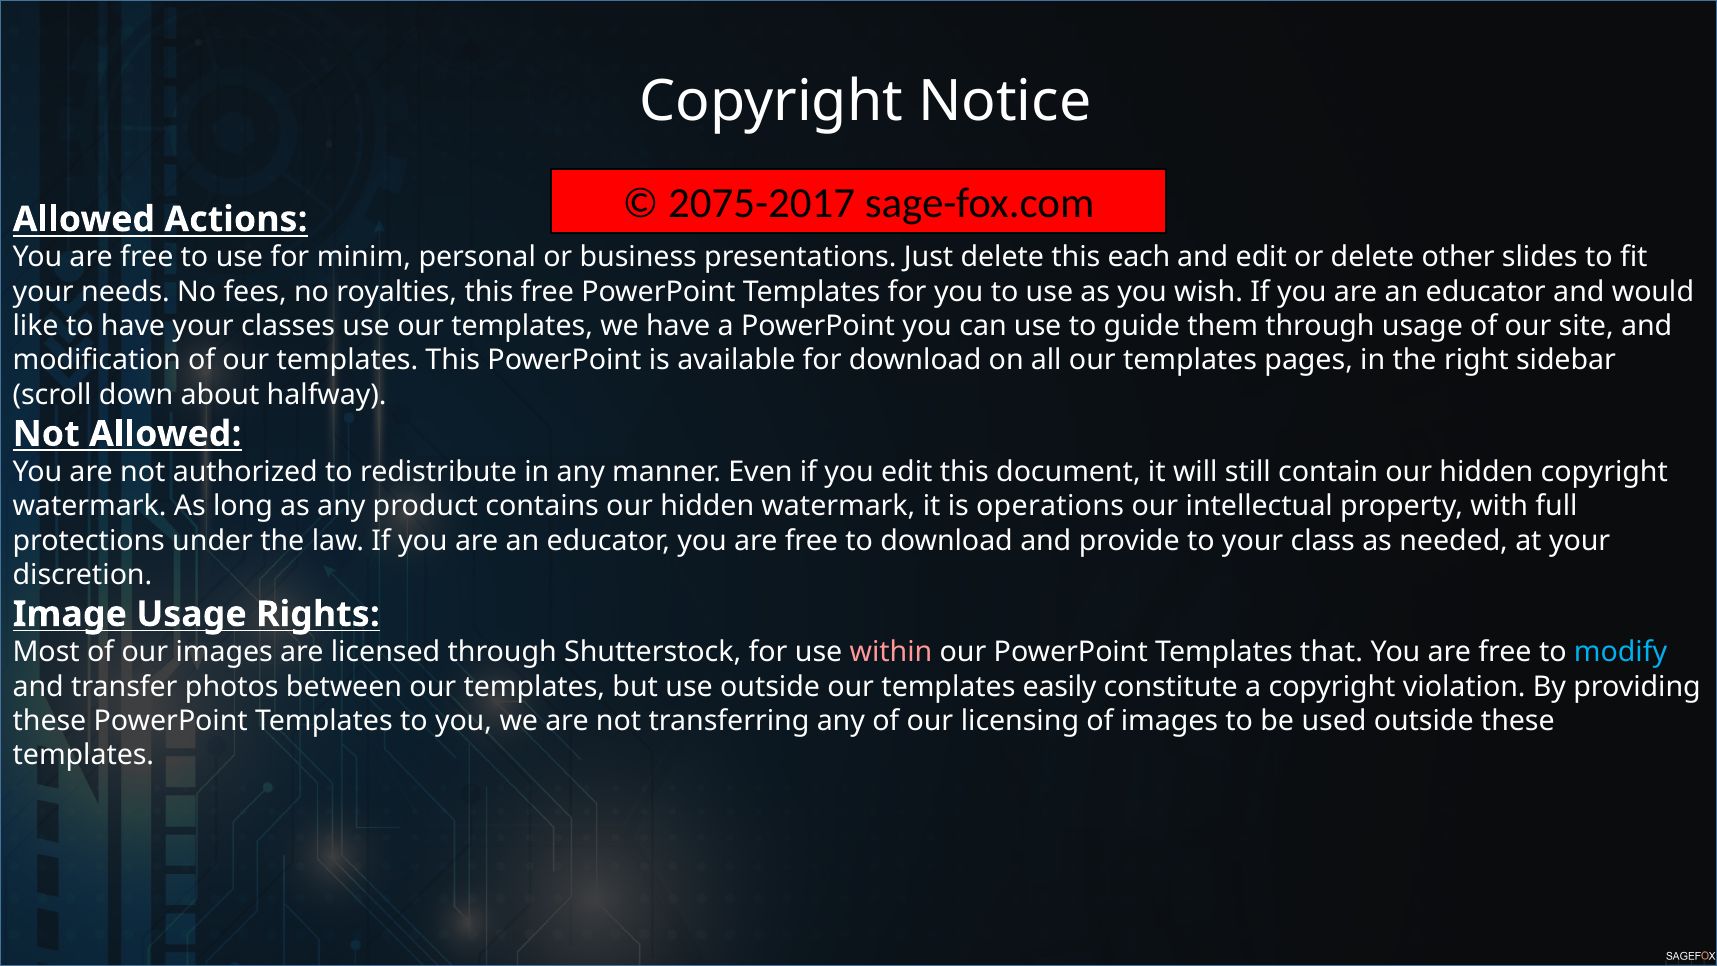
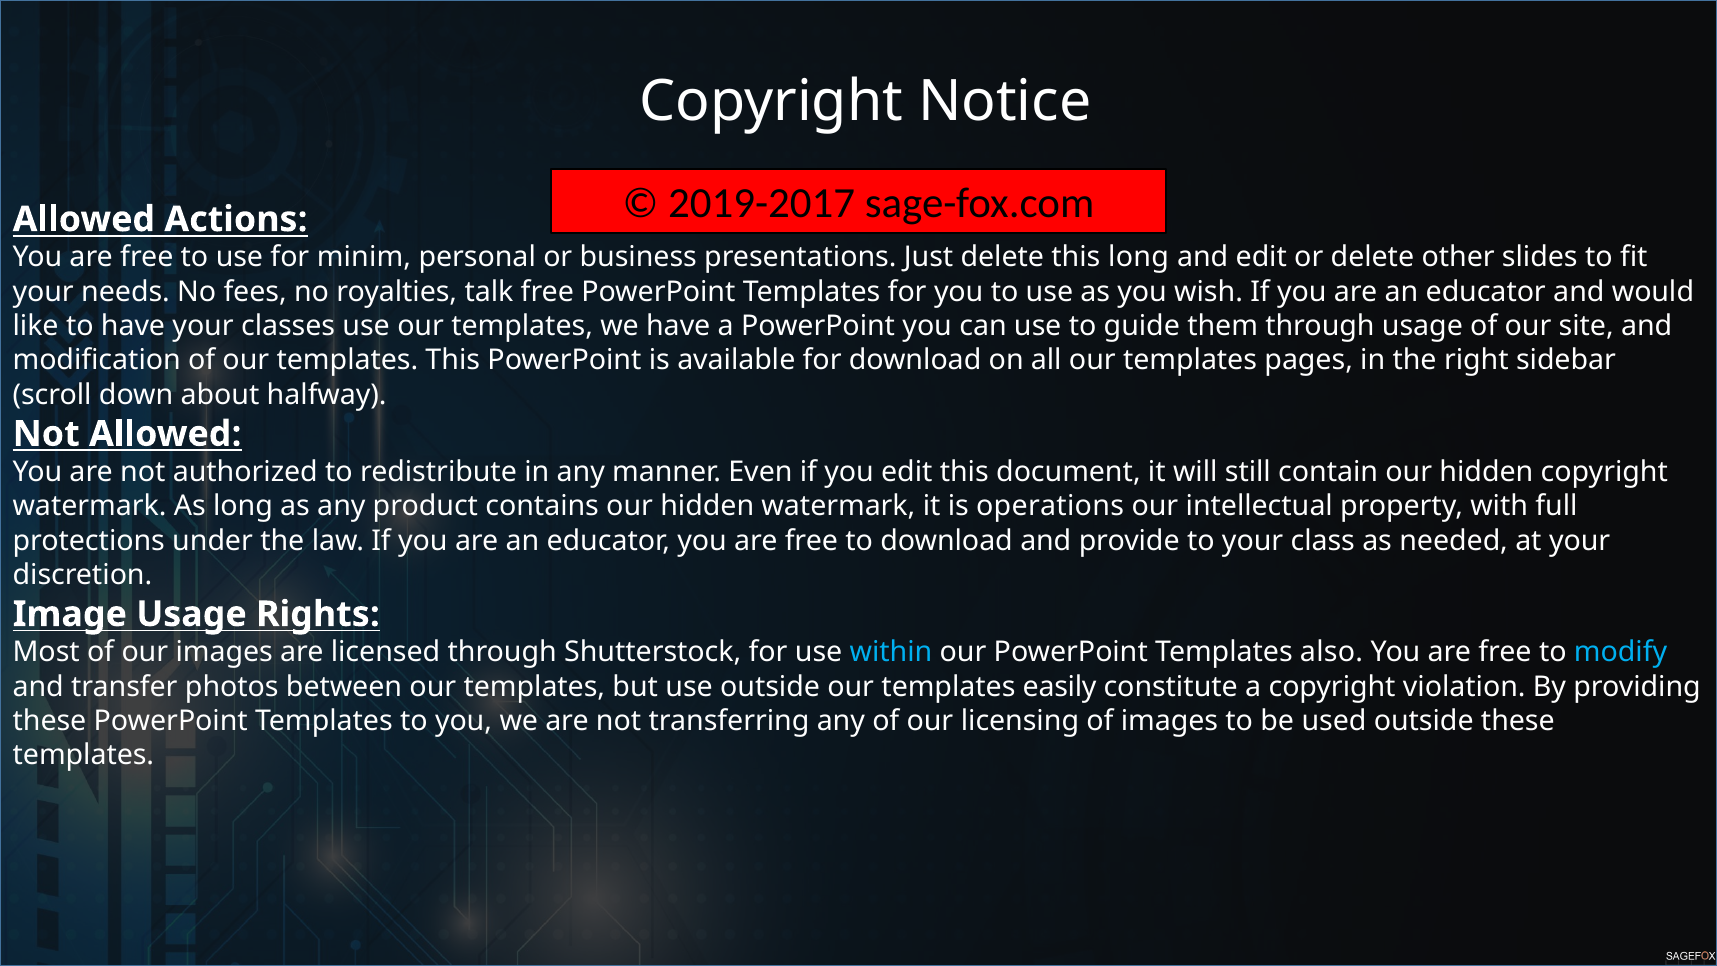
2075-2017: 2075-2017 -> 2019-2017 (762, 204)
this each: each -> long (1139, 257)
royalties this: this -> talk (489, 292)
within colour: pink -> light blue (891, 652)
that: that -> also (1332, 652)
